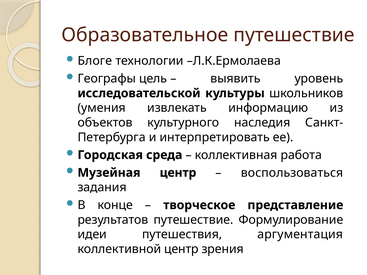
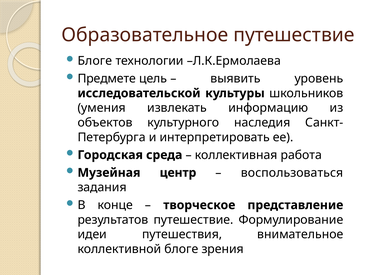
Географы: Географы -> Предмете (107, 79)
аргументация: аргументация -> внимательное (300, 235)
коллективной центр: центр -> блоге (181, 249)
